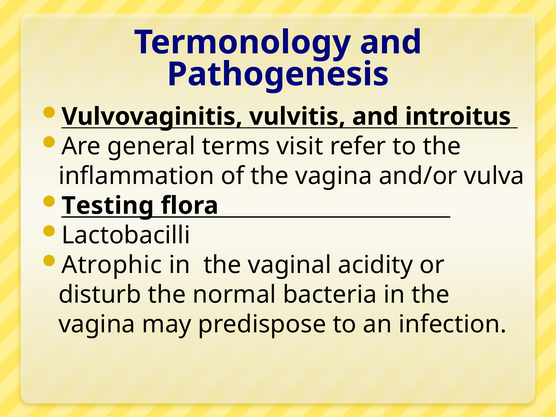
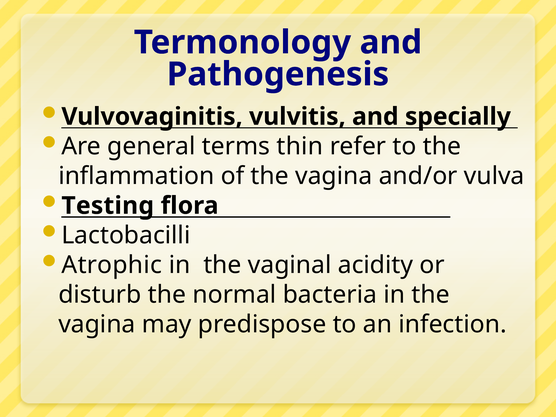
introitus: introitus -> specially (458, 117)
visit: visit -> thin (300, 146)
